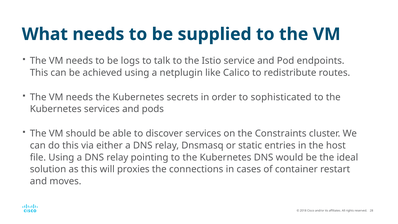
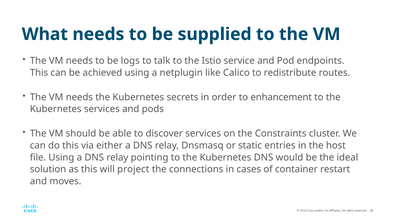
sophisticated: sophisticated -> enhancement (281, 97)
proxies: proxies -> project (133, 169)
